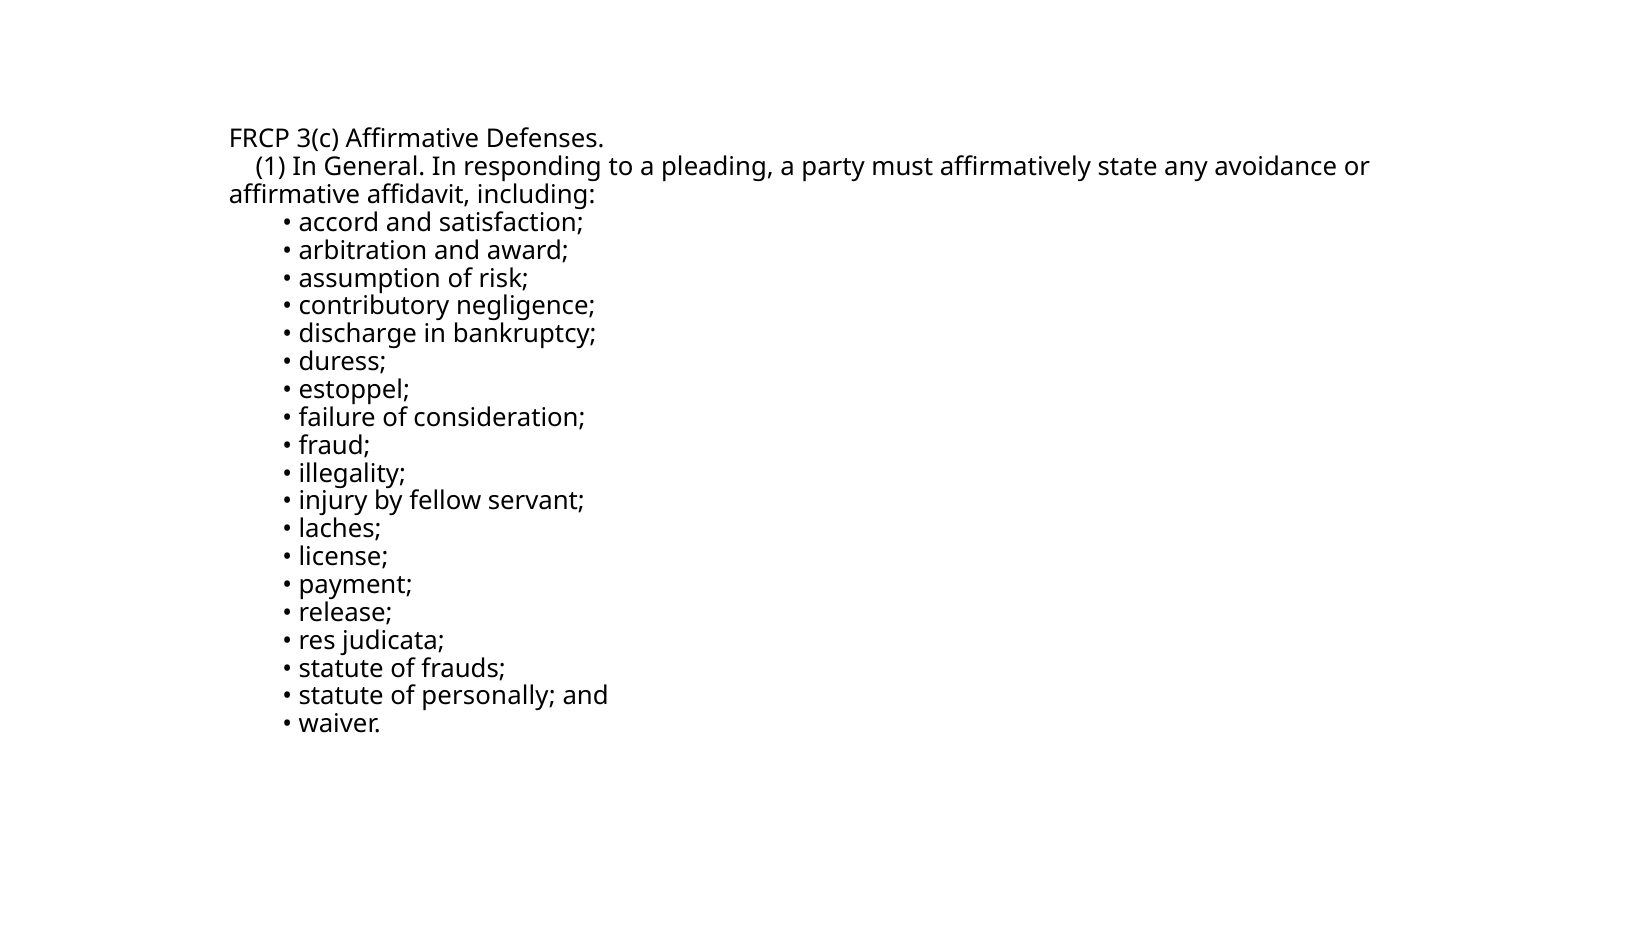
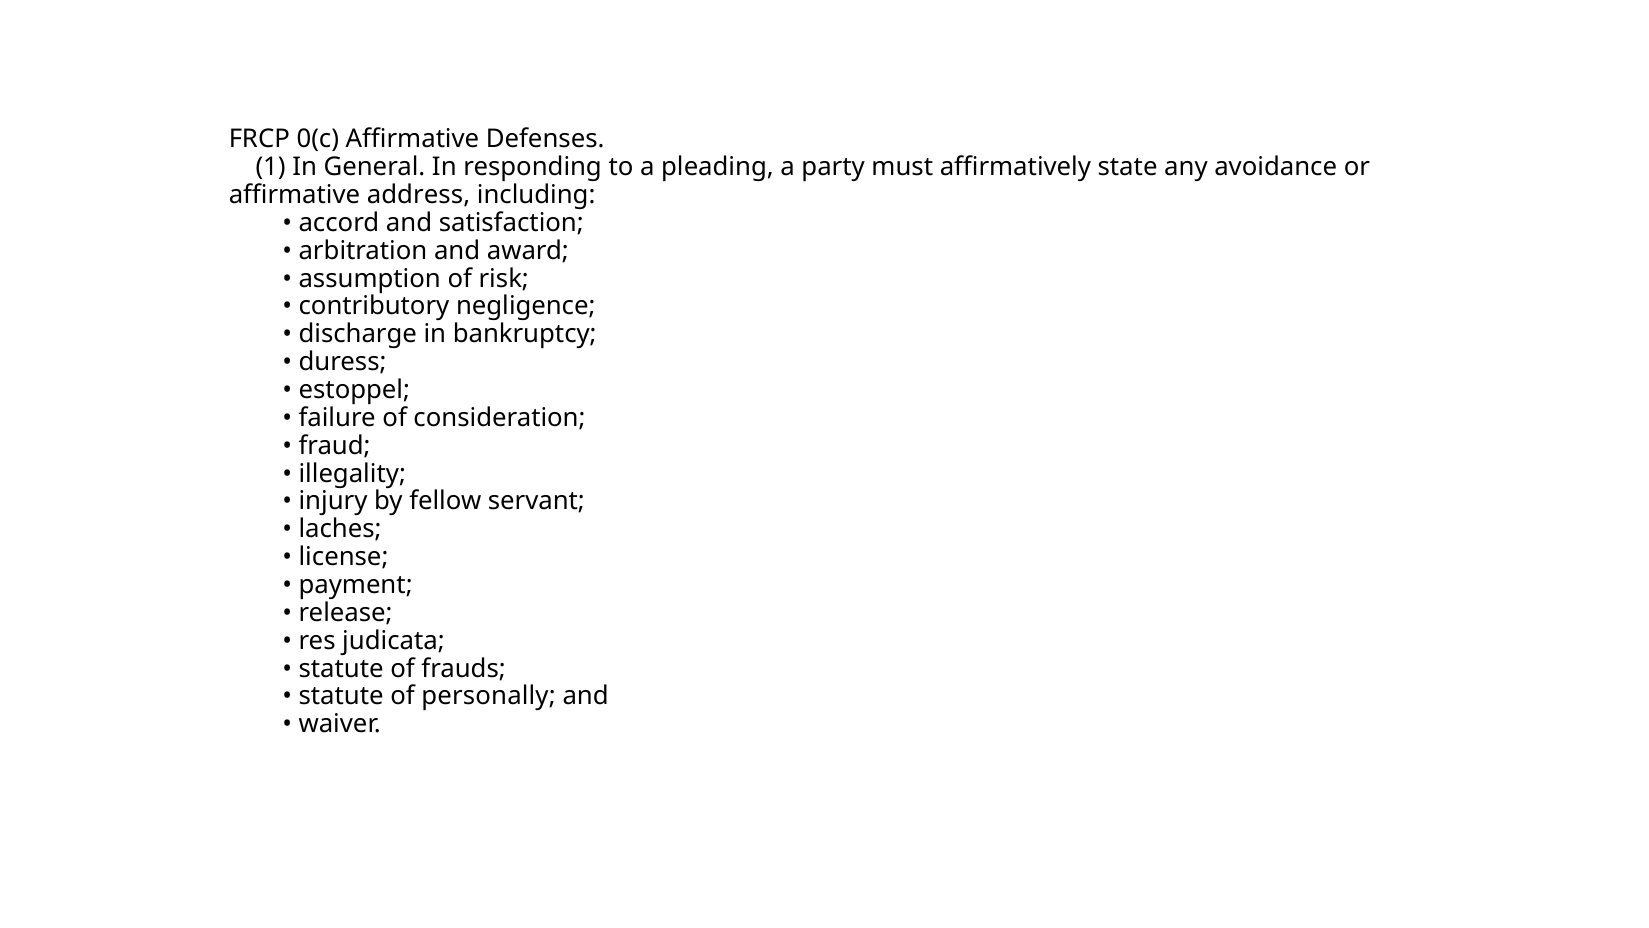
3(c: 3(c -> 0(c (318, 139)
affidavit: affidavit -> address (418, 195)
